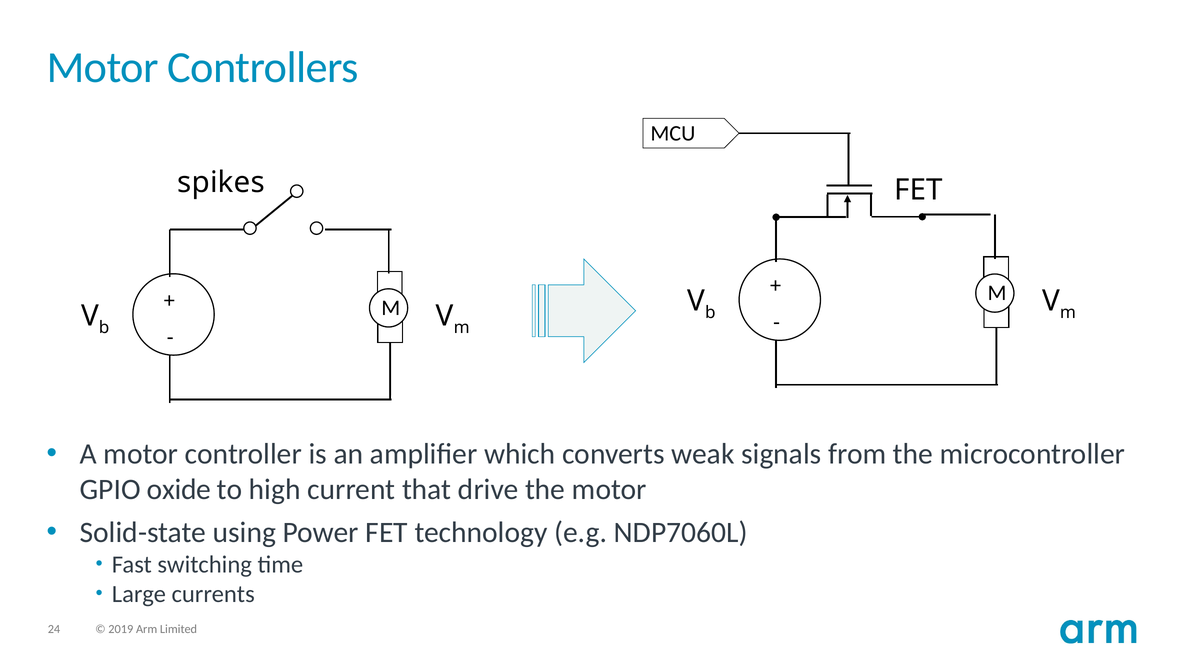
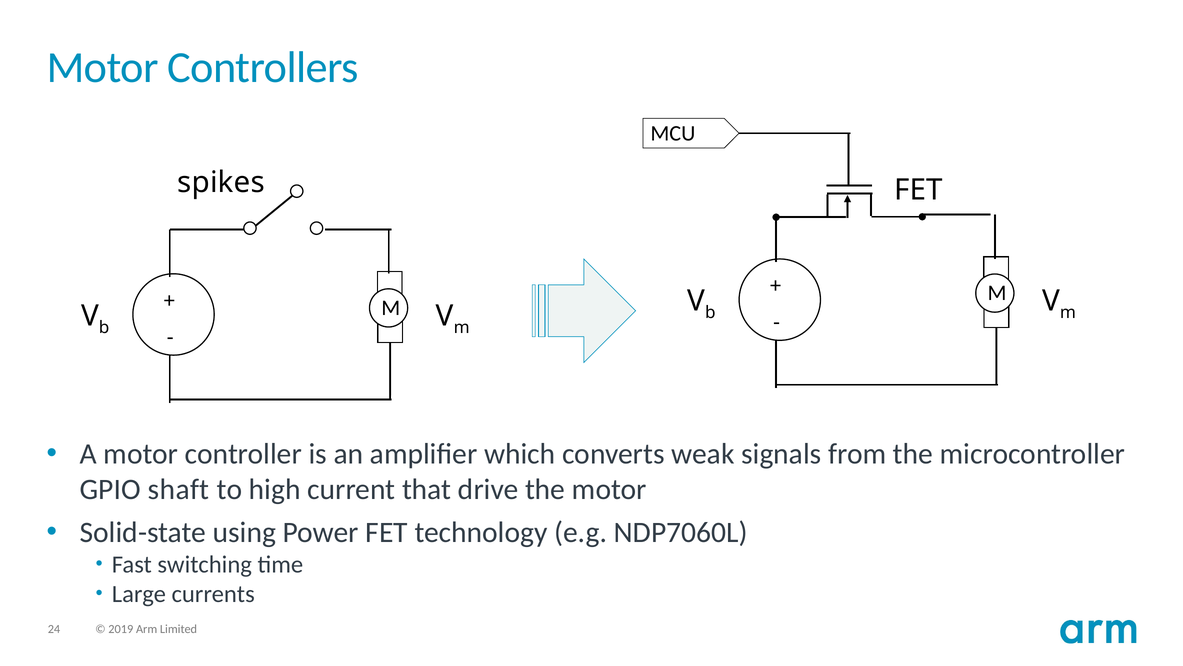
oxide: oxide -> shaft (179, 489)
